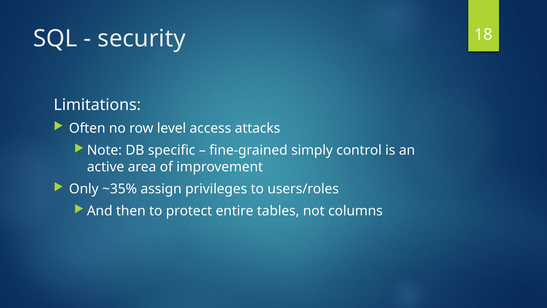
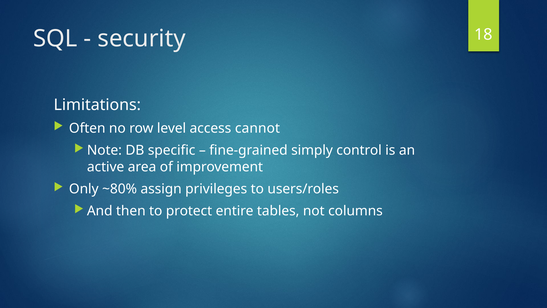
attacks: attacks -> cannot (257, 128)
~35%: ~35% -> ~80% (120, 189)
